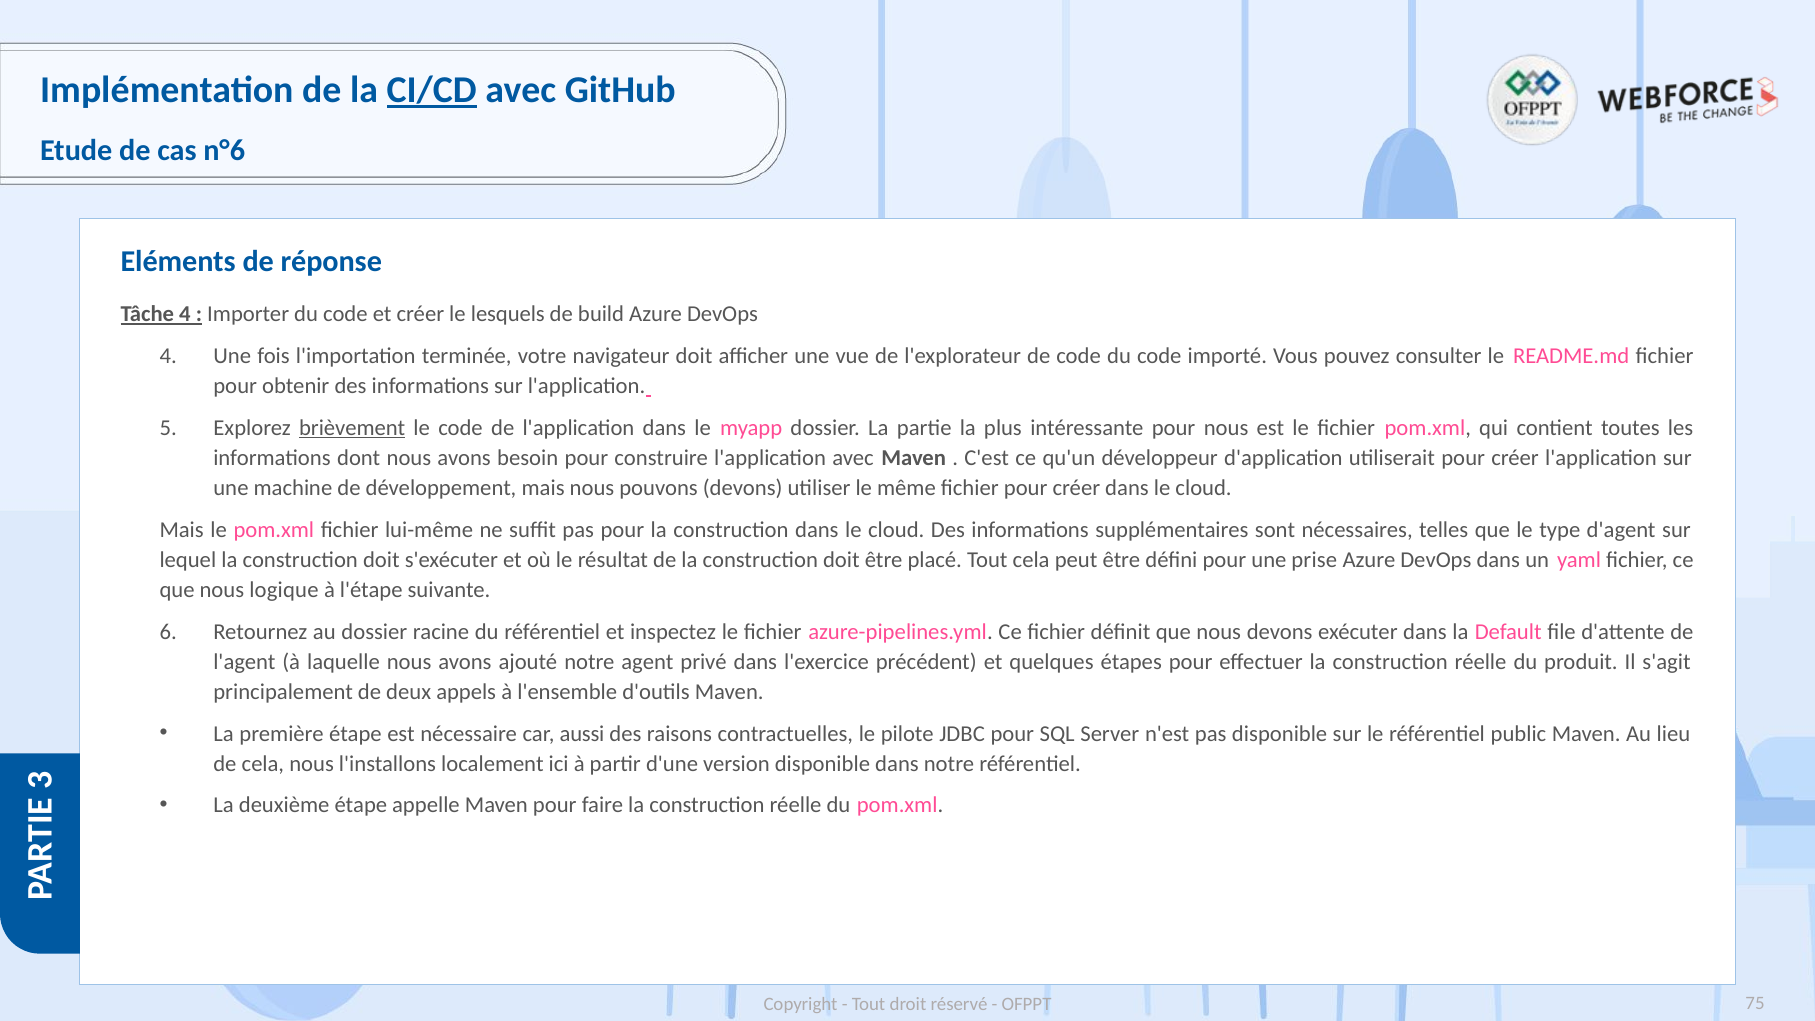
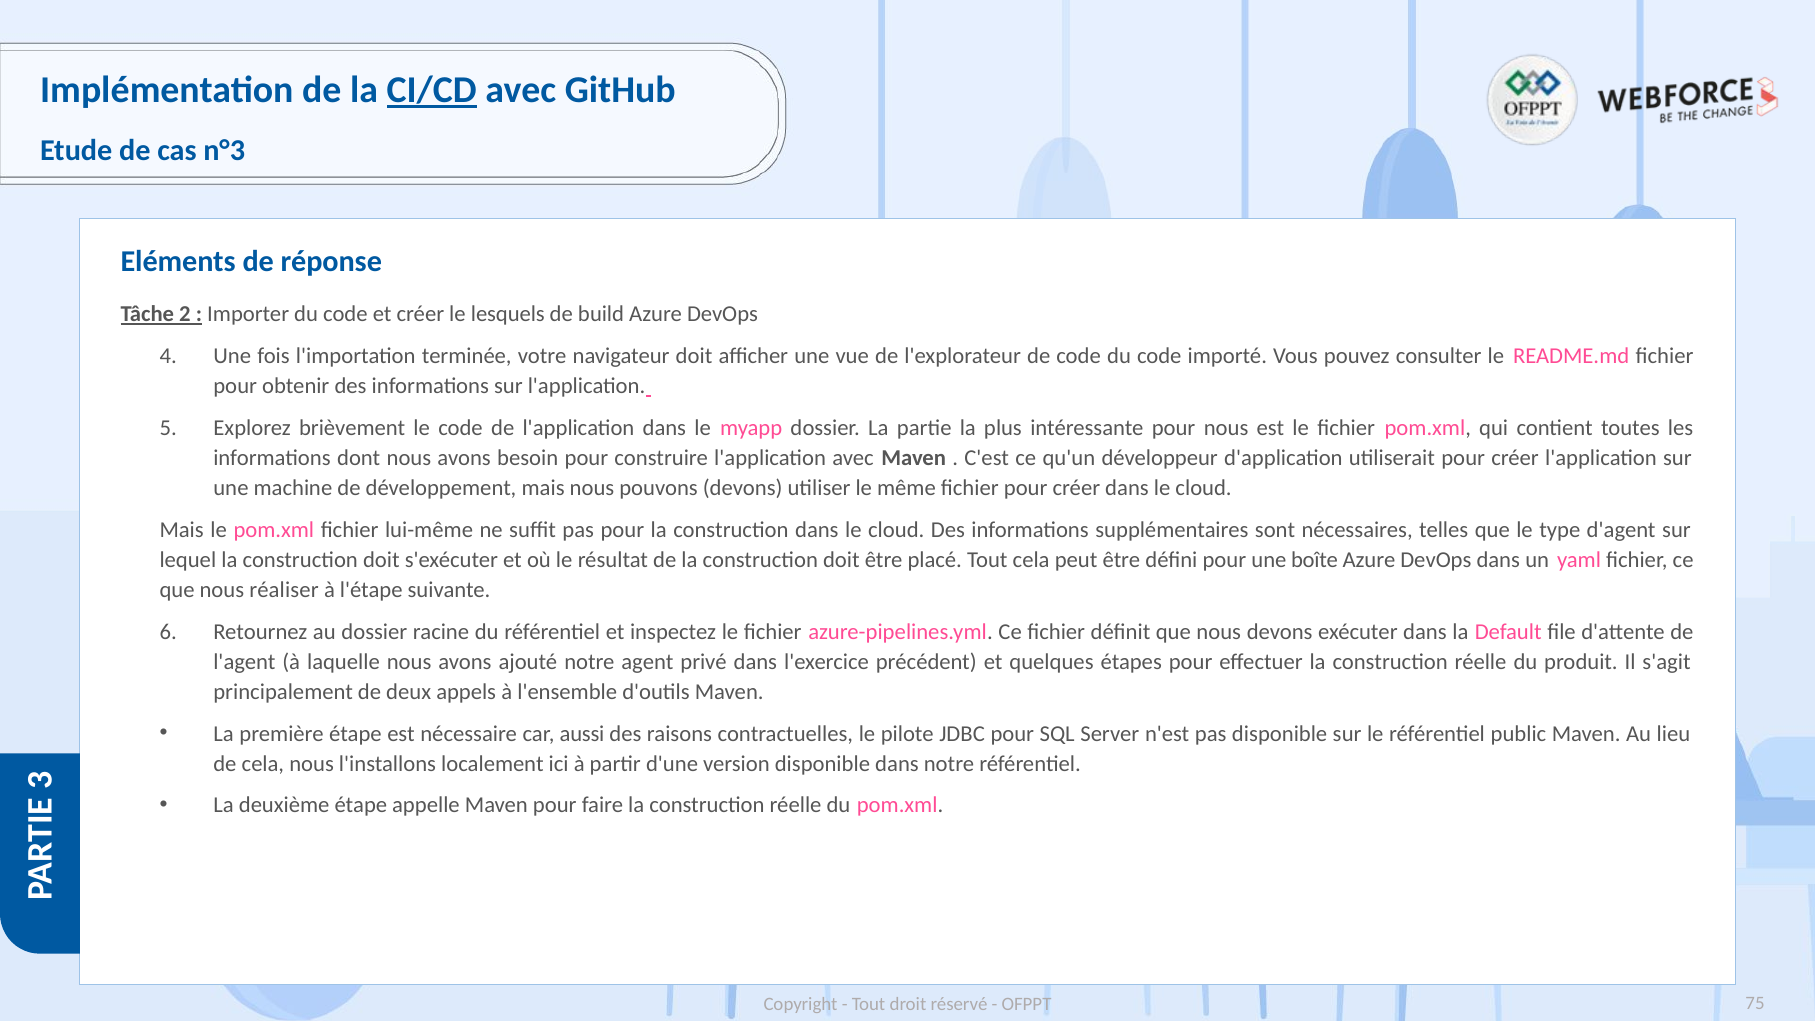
n°6: n°6 -> n°3 (224, 151)
Tâche 4: 4 -> 2 (185, 314)
brièvement underline: present -> none (352, 428)
prise: prise -> boîte (1314, 560)
logique: logique -> réaliser (284, 590)
